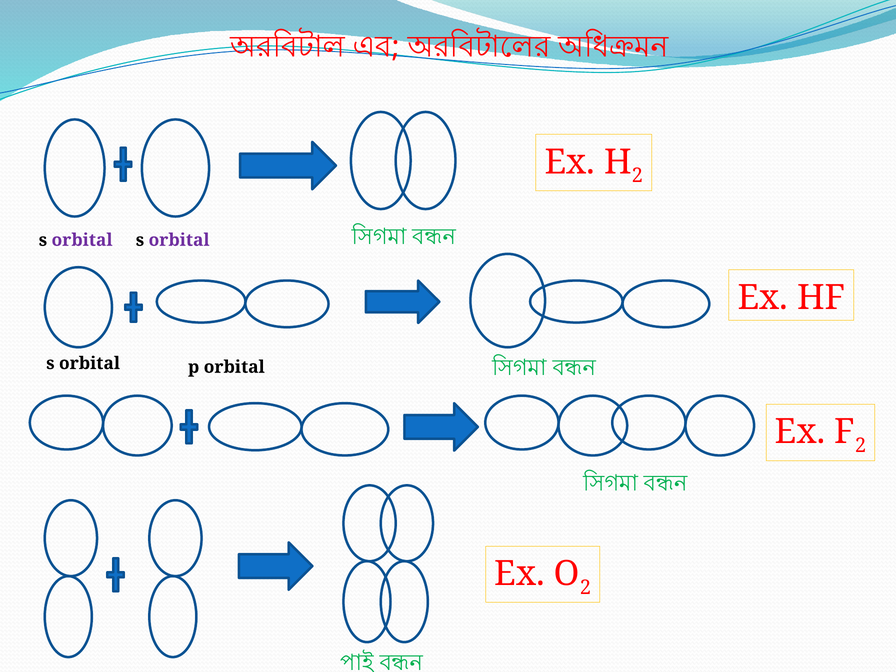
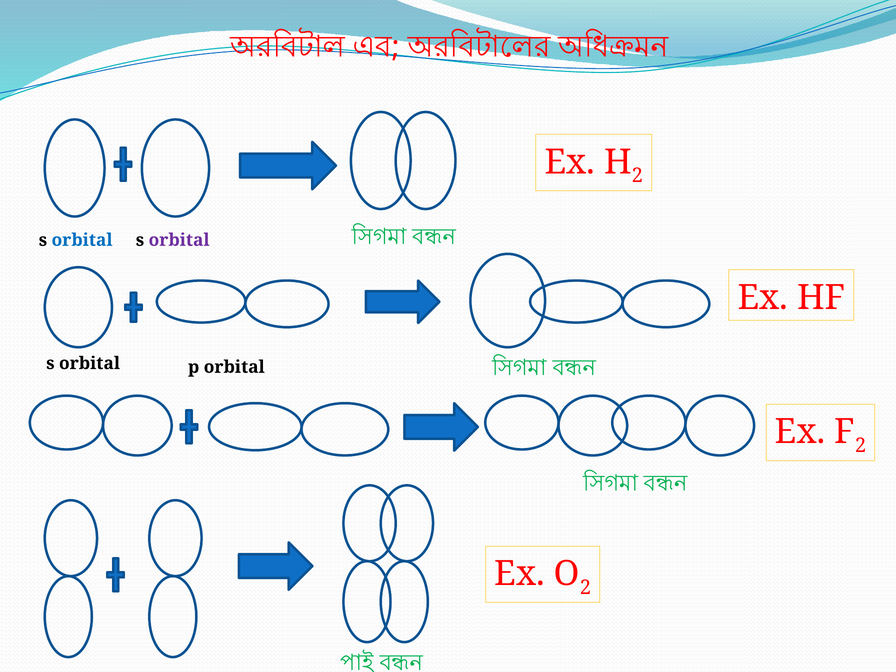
orbital colour: purple -> blue (82, 240)
